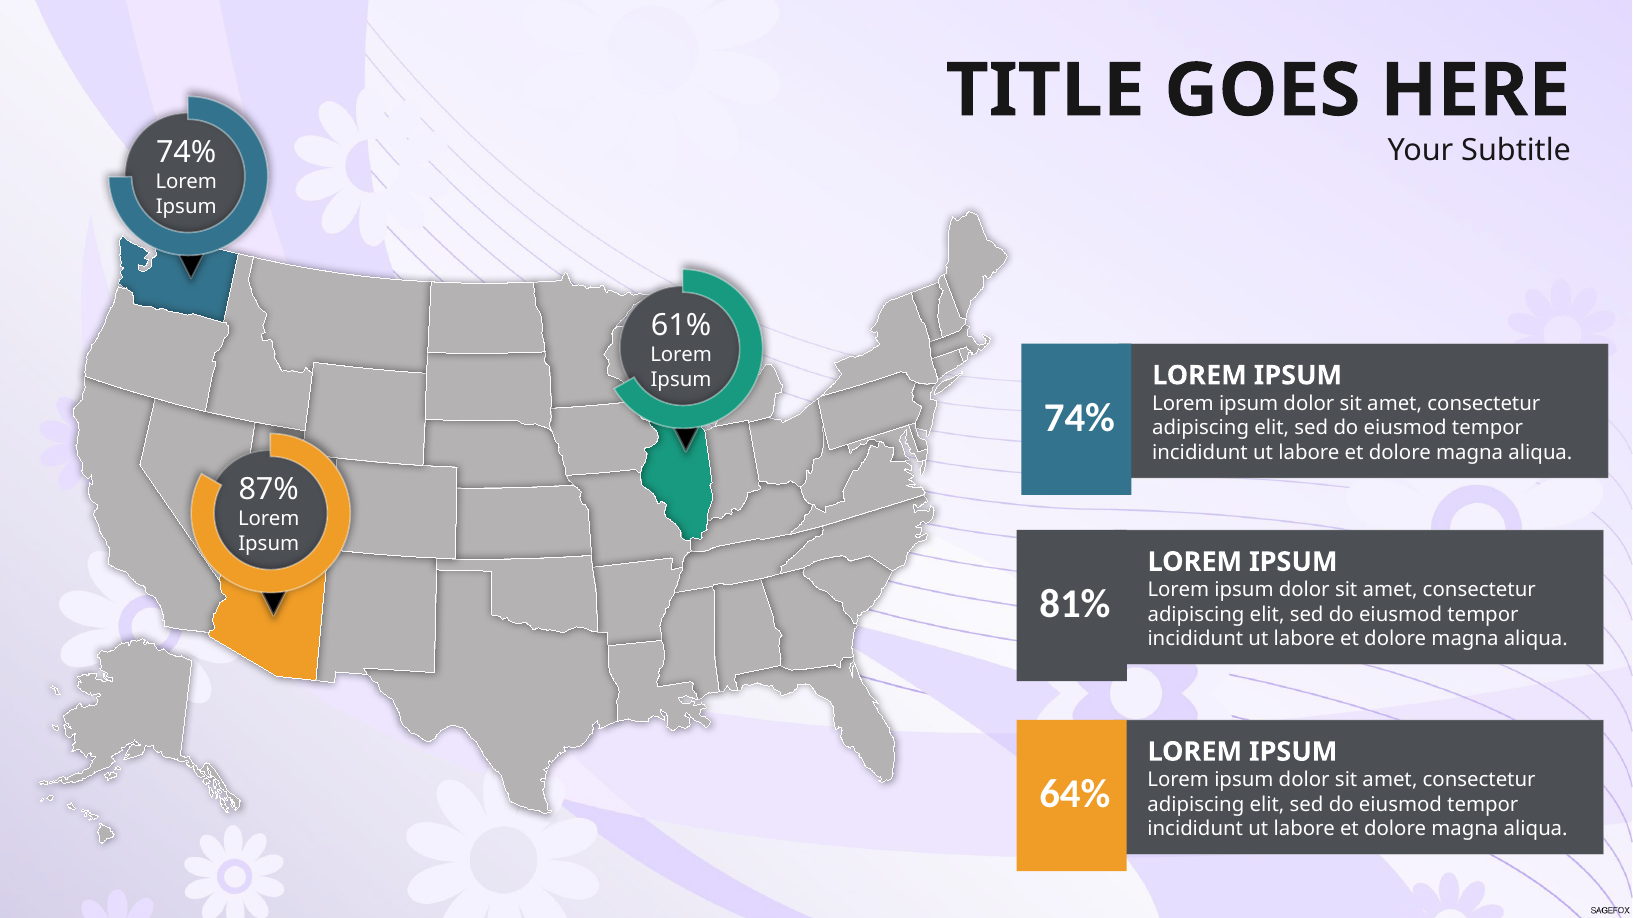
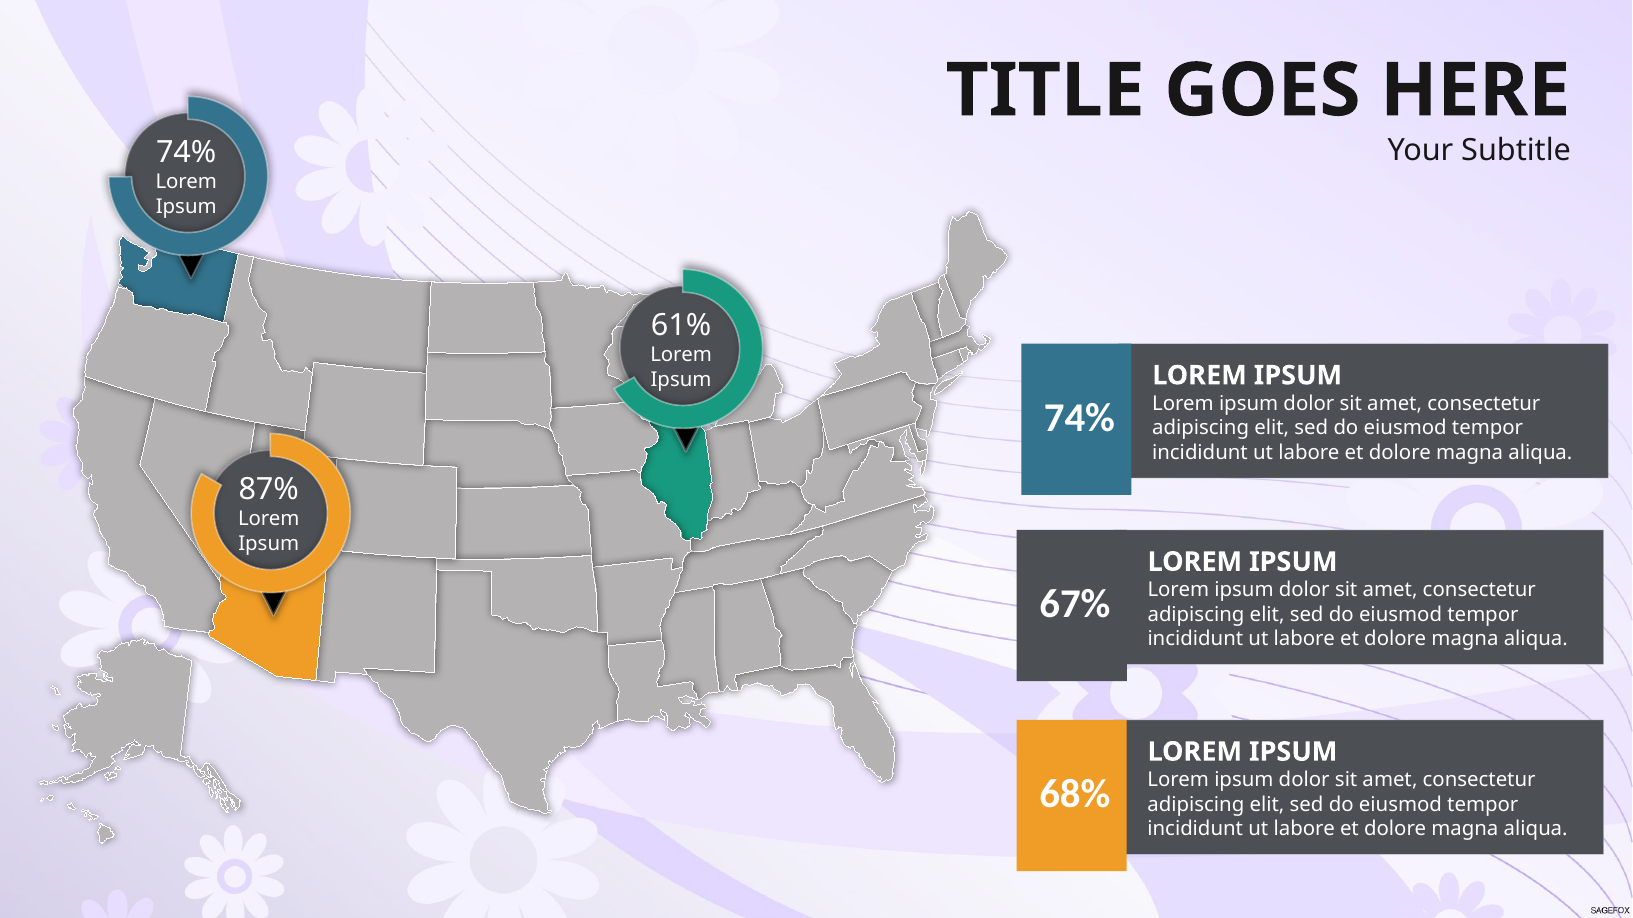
81%: 81% -> 67% (1075, 605)
64%: 64% -> 68% (1075, 795)
